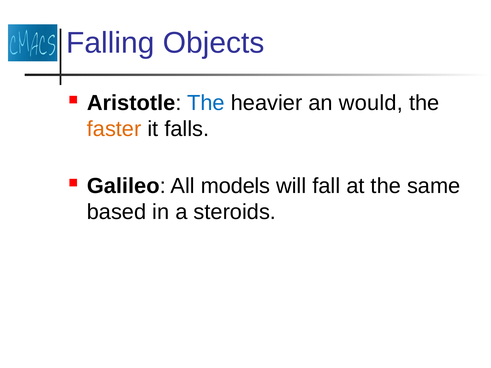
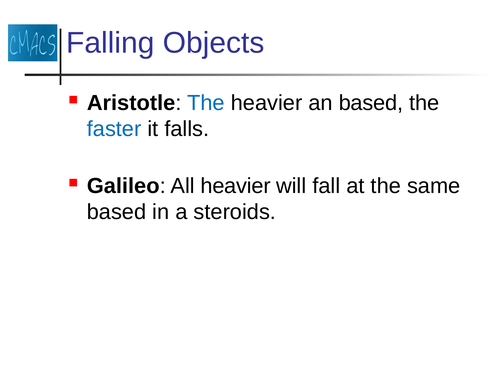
an would: would -> based (371, 103)
faster colour: orange -> blue (114, 129)
All models: models -> heavier (236, 186)
